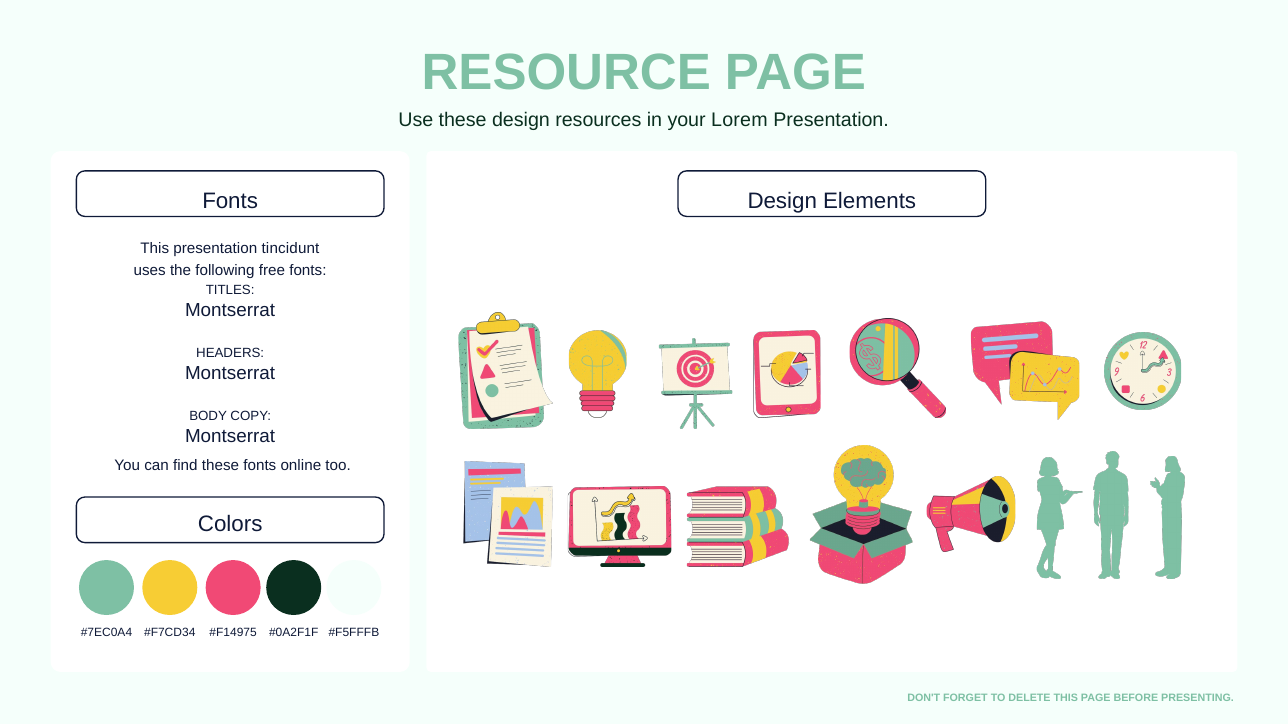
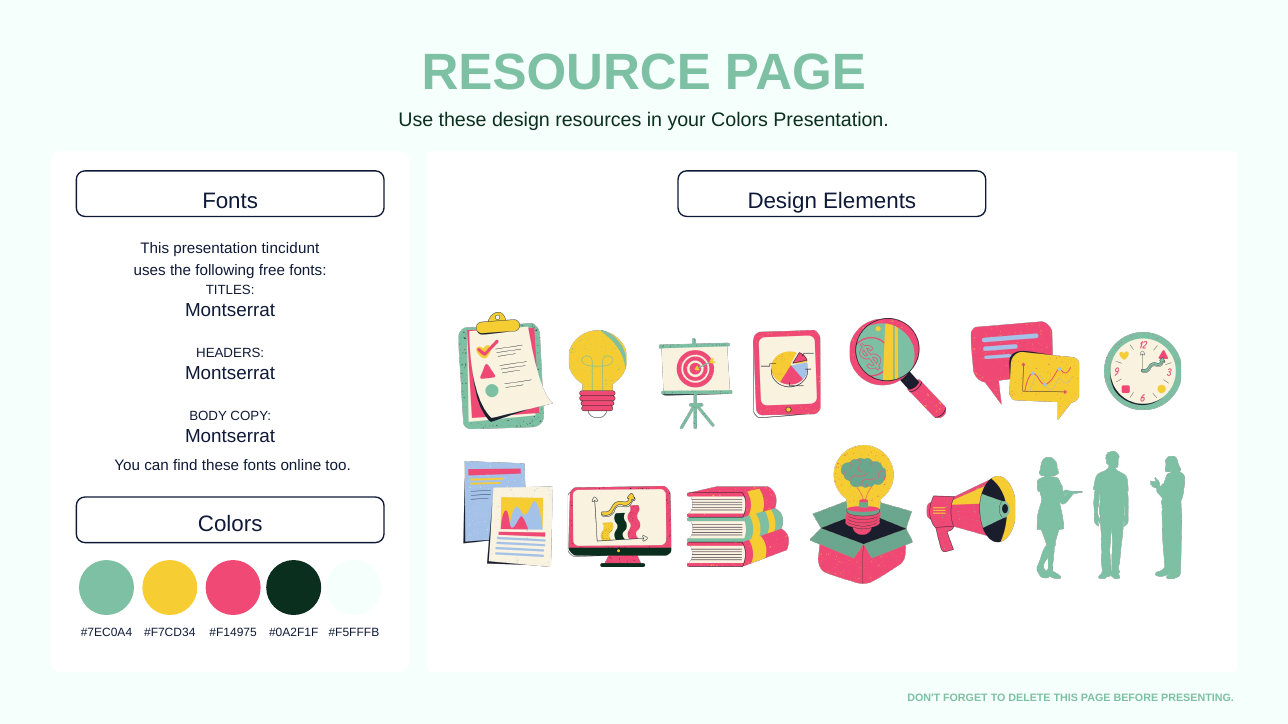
your Lorem: Lorem -> Colors (740, 120)
